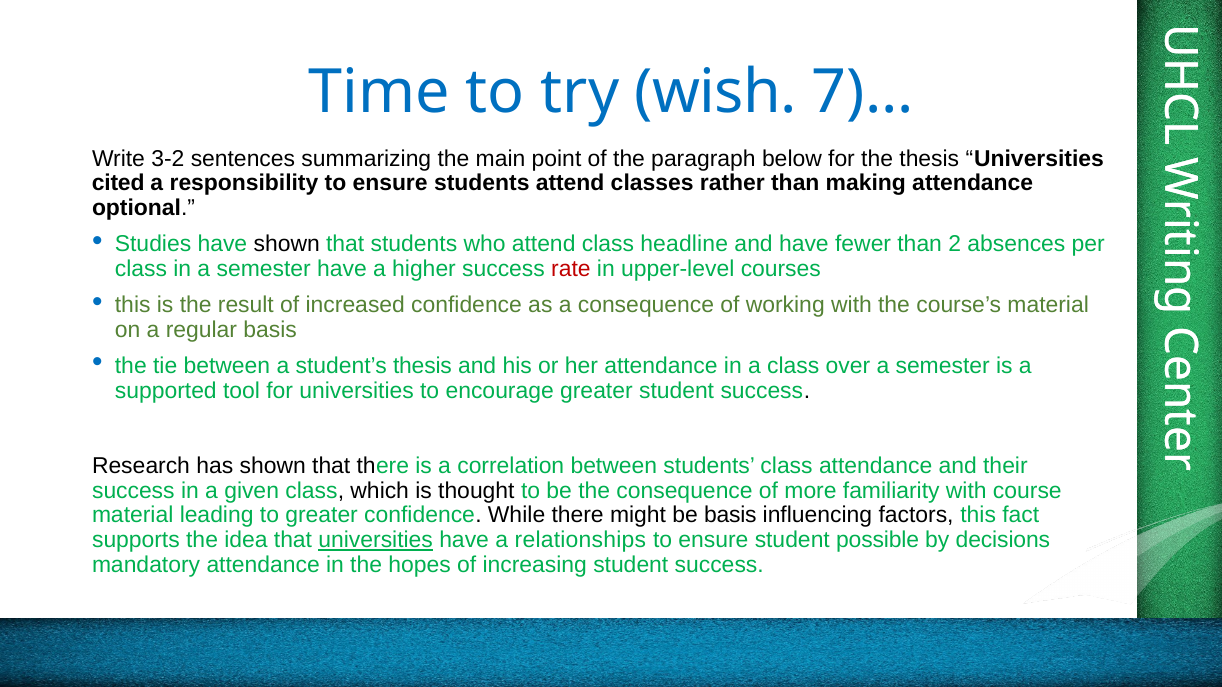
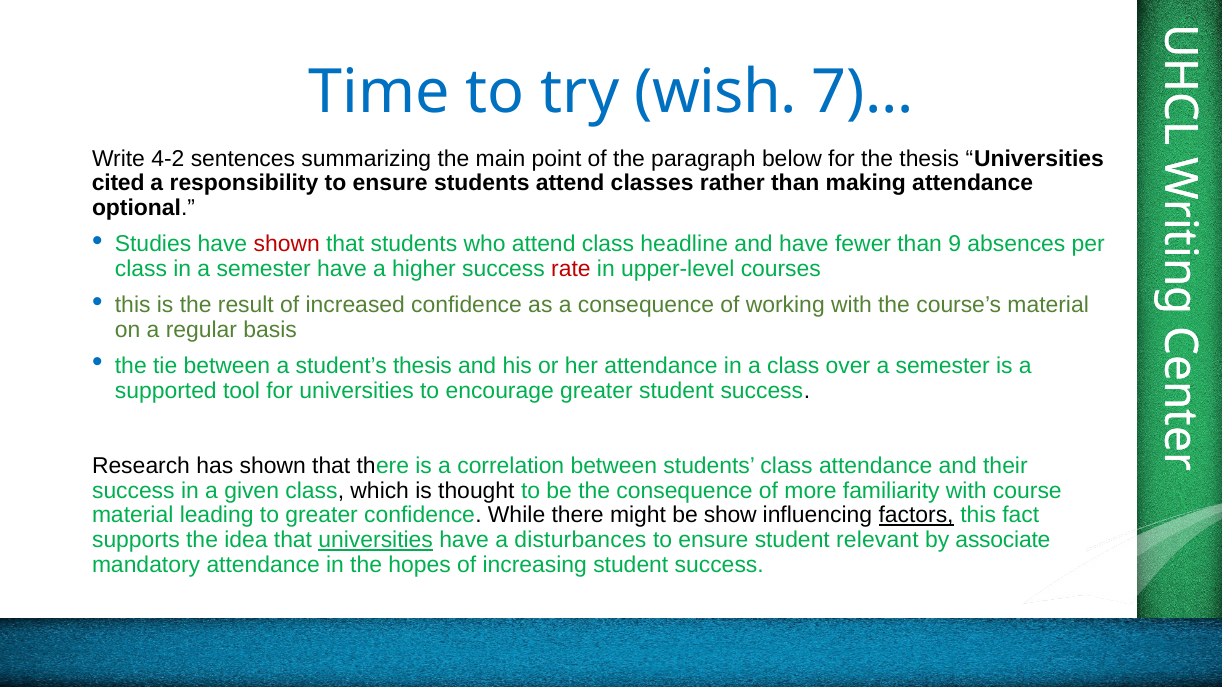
3-2: 3-2 -> 4-2 (168, 159)
shown colour: black -> red (287, 244)
2: 2 -> 9 (955, 244)
be basis: basis -> show (730, 516)
factors underline: none -> present (916, 516)
relationships: relationships -> disturbances (580, 540)
possible: possible -> relevant (877, 540)
decisions: decisions -> associate (1003, 540)
